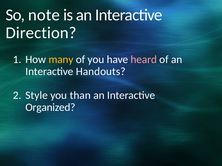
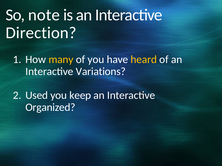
heard colour: pink -> yellow (144, 60)
Handouts: Handouts -> Variations (101, 72)
Style: Style -> Used (37, 96)
than: than -> keep (80, 96)
